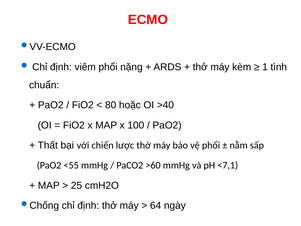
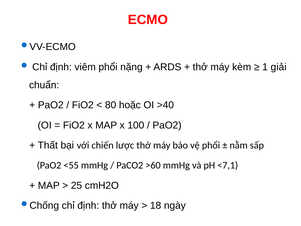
tình: tình -> giải (279, 67)
64: 64 -> 18 (156, 205)
